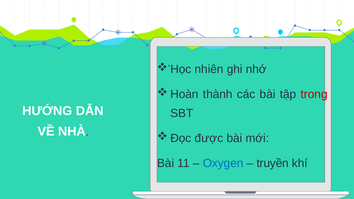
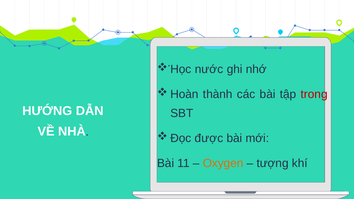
nhiên: nhiên -> nước (209, 69)
Oxygen colour: blue -> orange (223, 163)
truyền: truyền -> tượng (273, 163)
